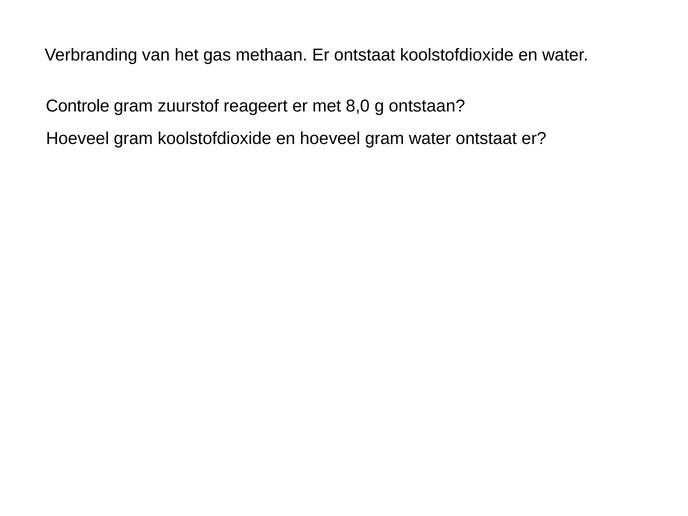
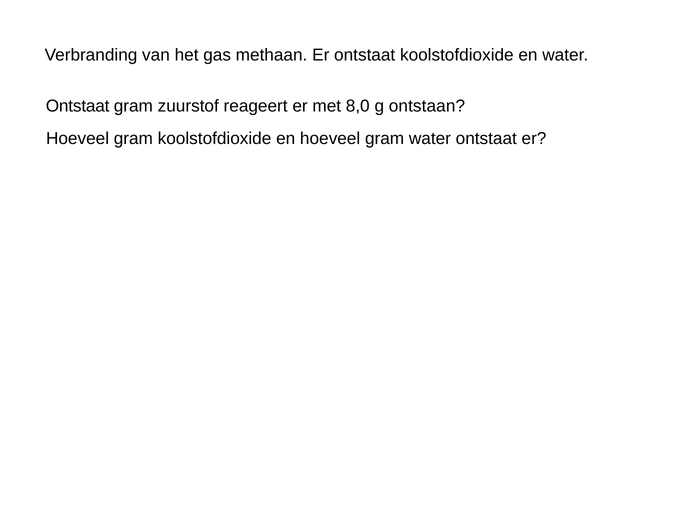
Controle: Controle -> Ontstaat (78, 106)
